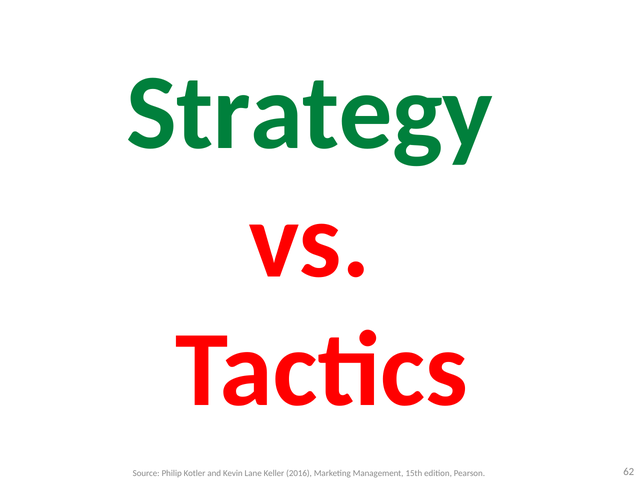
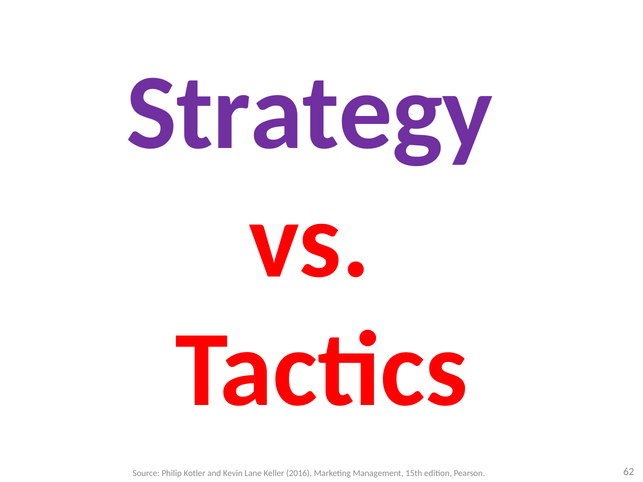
Strategy colour: green -> purple (310, 113)
